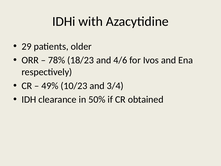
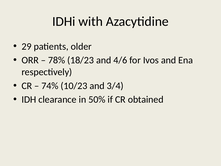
49%: 49% -> 74% (50, 86)
